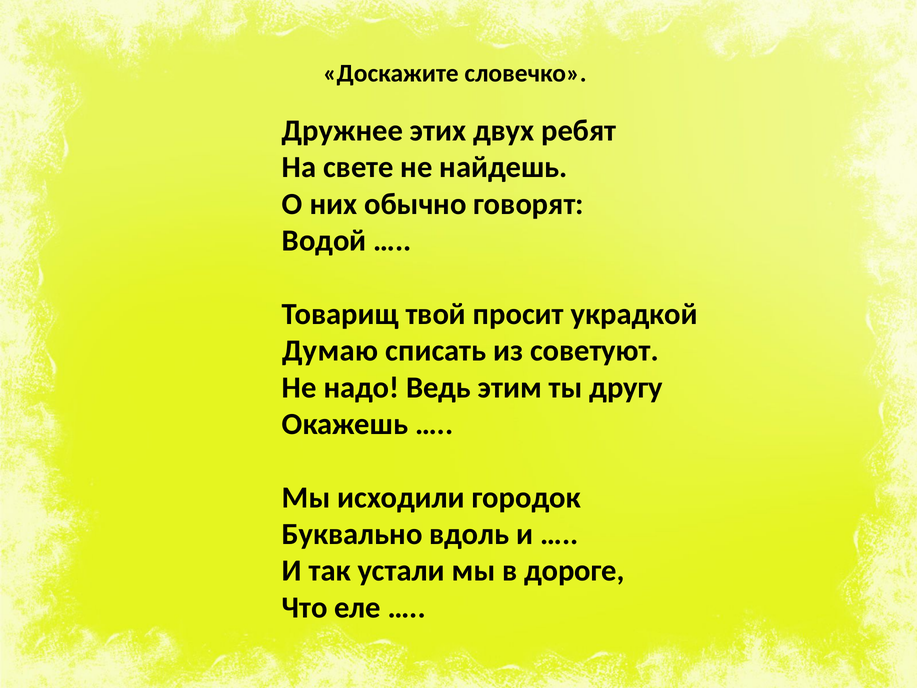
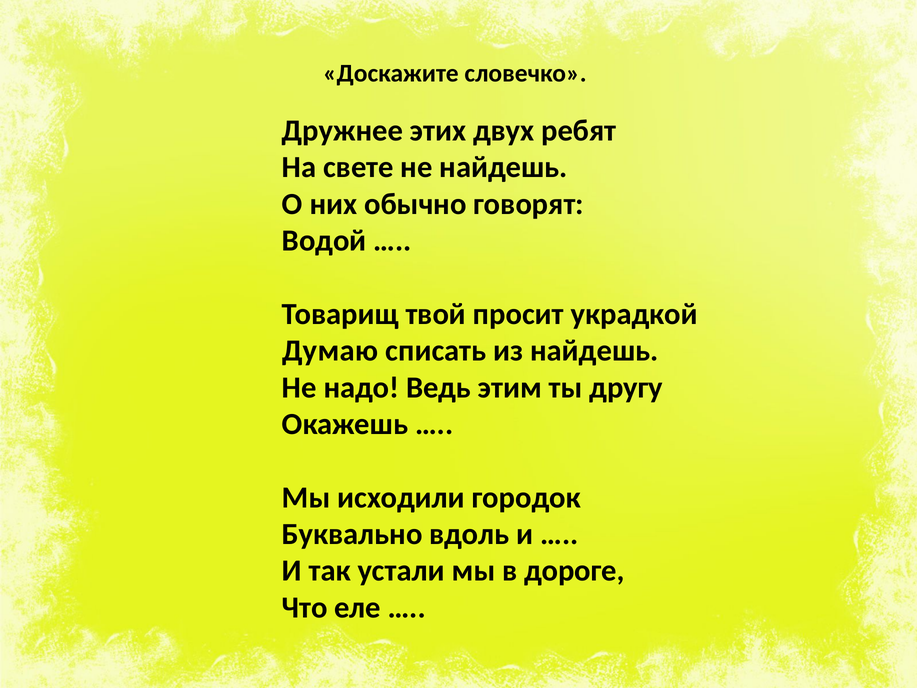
из советуют: советуют -> найдешь (594, 351)
